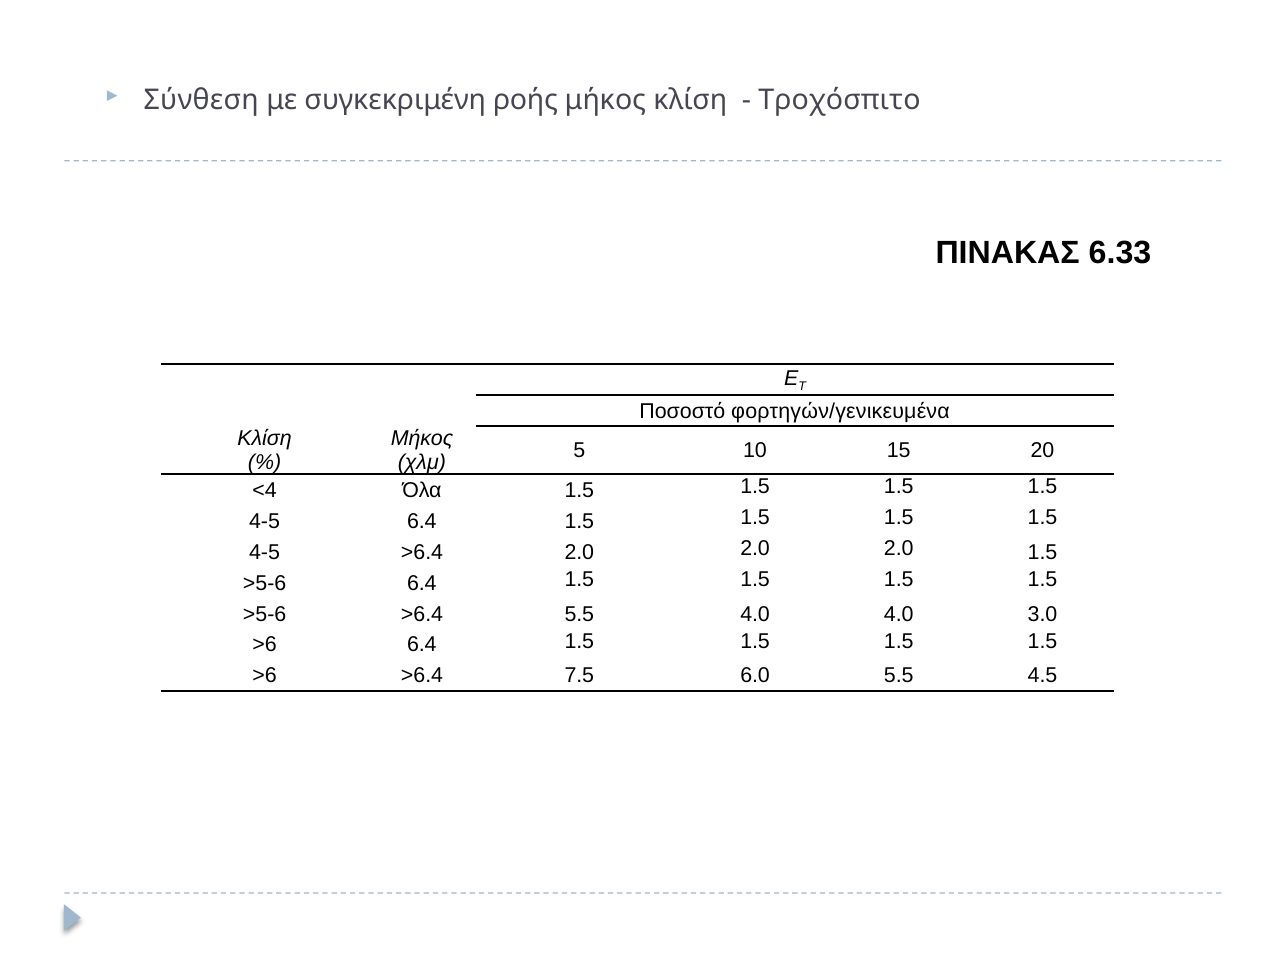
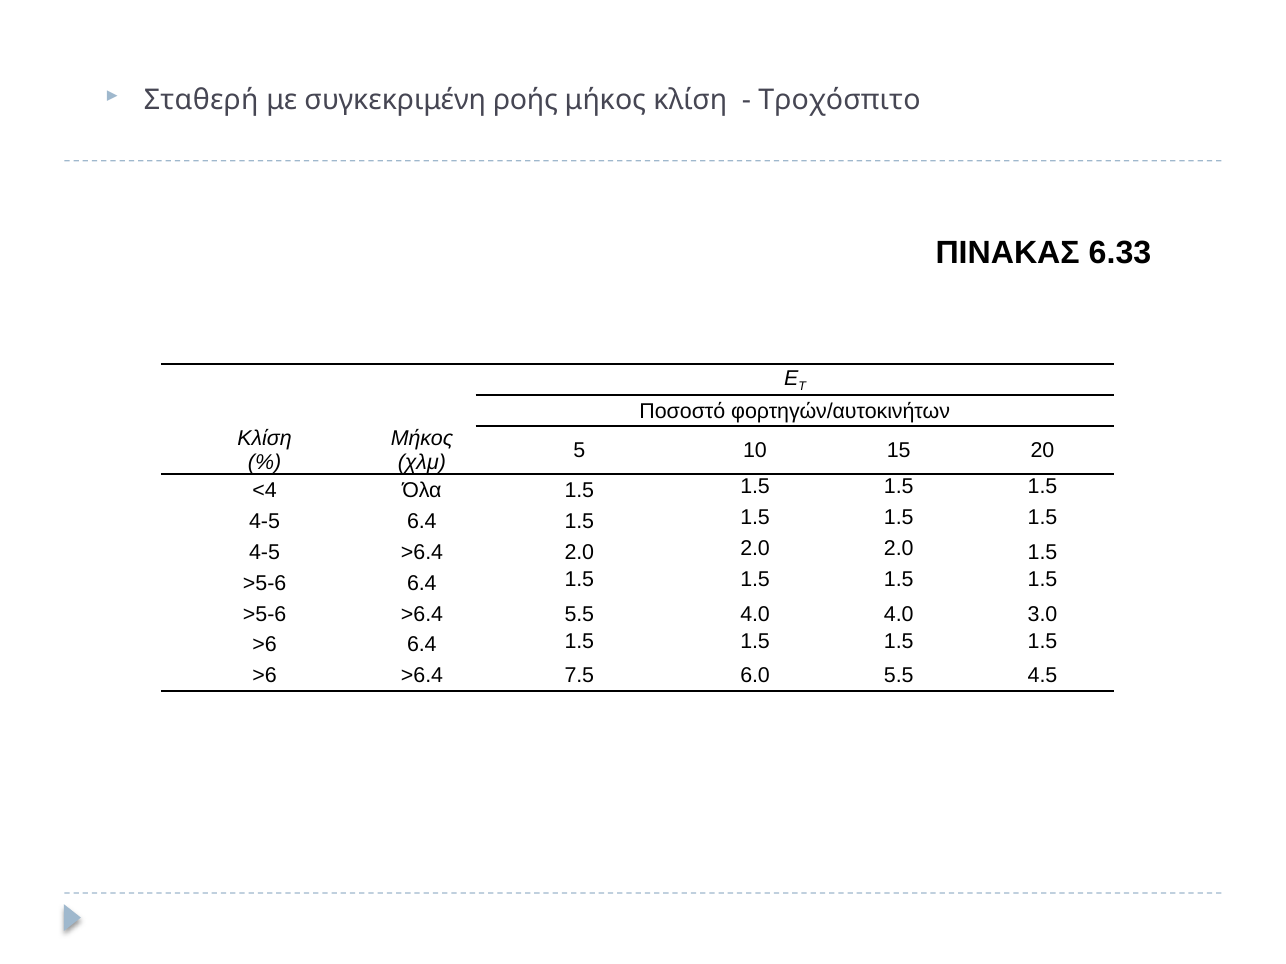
Σύνθεση: Σύνθεση -> Σταθερή (201, 101)
φορτηγών/γενικευμένα: φορτηγών/γενικευμένα -> φορτηγών/αυτοκινήτων (841, 411)
